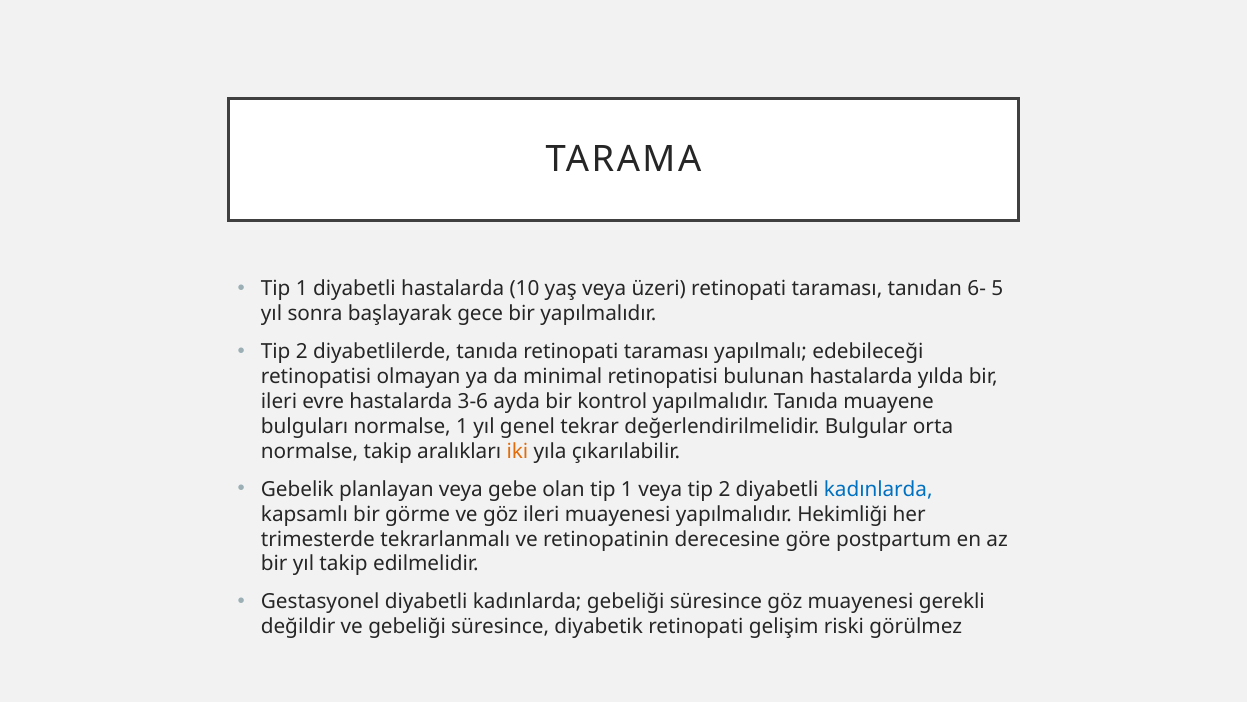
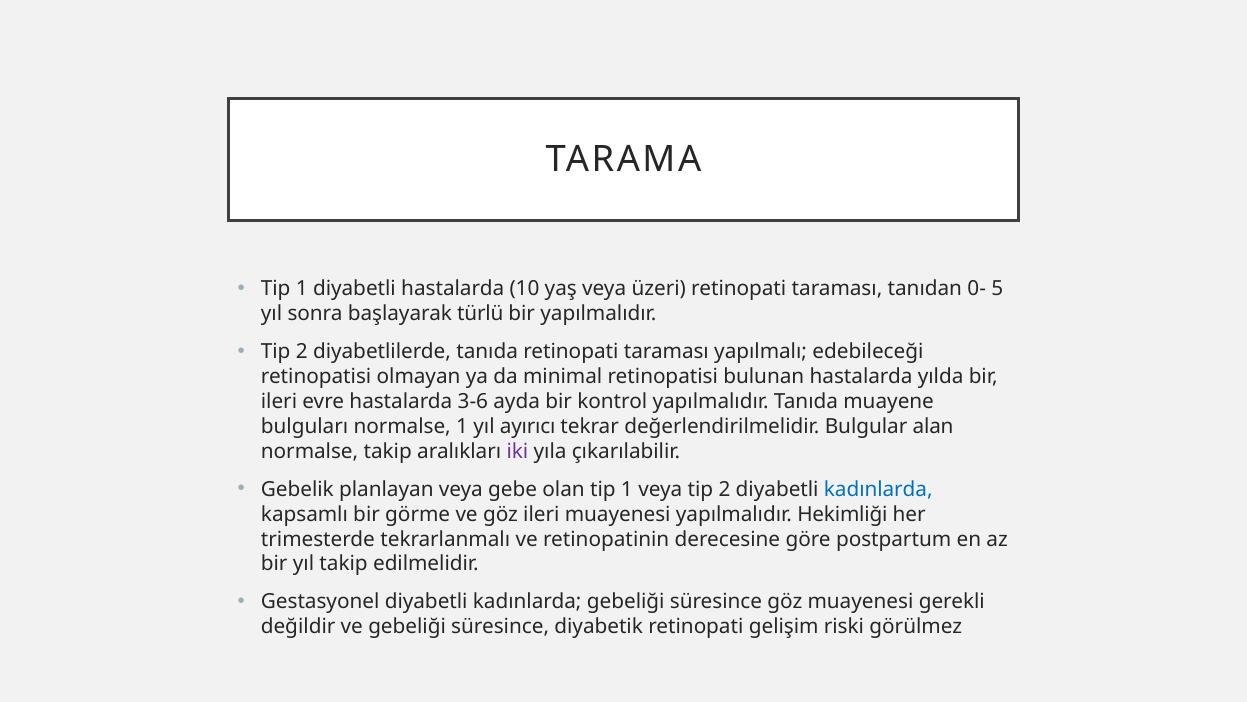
6-: 6- -> 0- (977, 288)
gece: gece -> türlü (480, 313)
genel: genel -> ayırıcı (528, 426)
orta: orta -> alan (933, 426)
iki colour: orange -> purple (517, 451)
